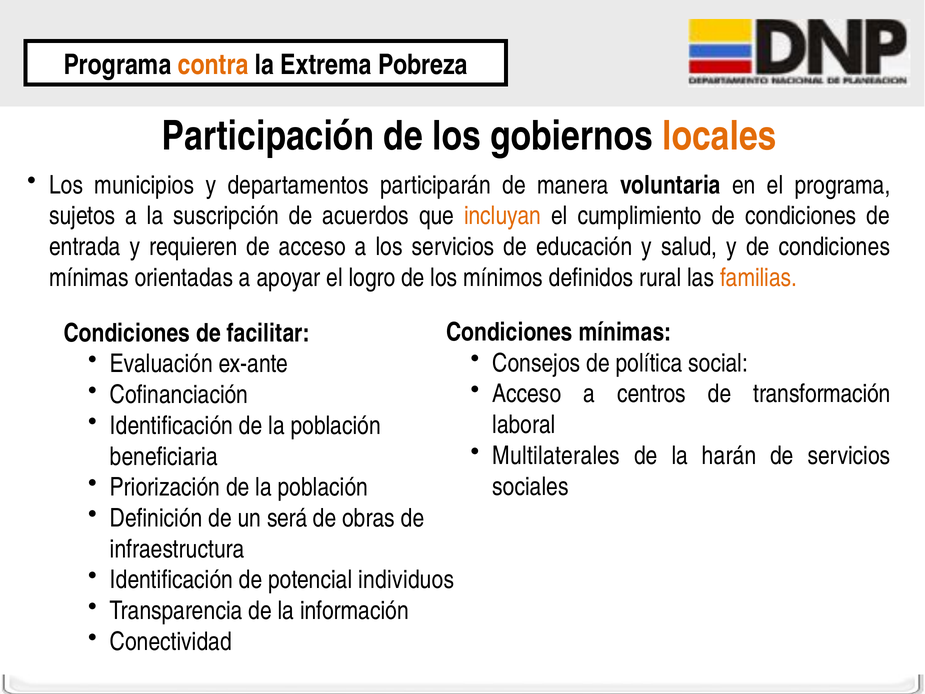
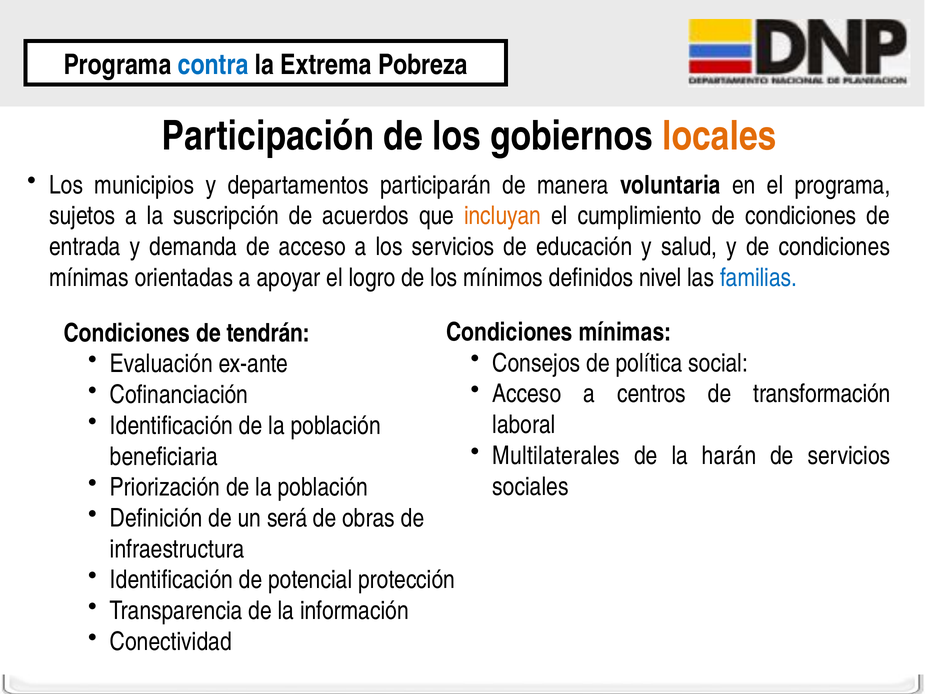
contra colour: orange -> blue (213, 65)
requieren: requieren -> demanda (193, 247)
rural: rural -> nivel (660, 278)
familias colour: orange -> blue (759, 278)
facilitar: facilitar -> tendrán (268, 333)
individuos: individuos -> protección (407, 580)
